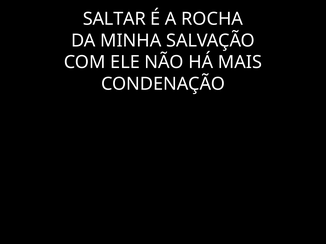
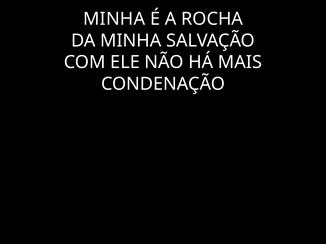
SALTAR: SALTAR -> MINHA (114, 19)
